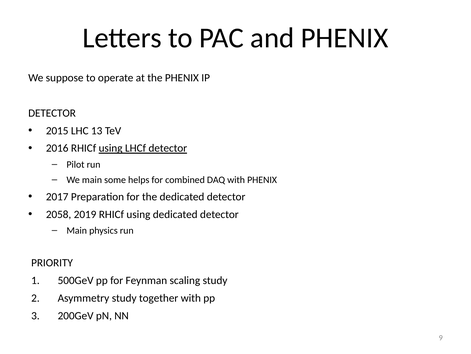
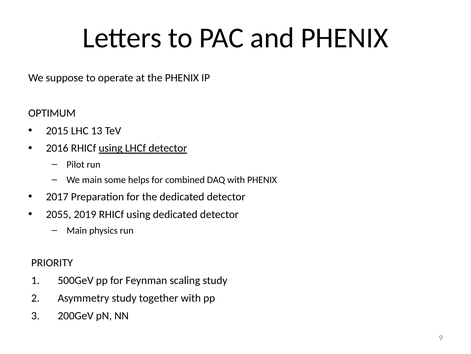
DETECTOR: DETECTOR -> OPTIMUM (52, 113)
2058: 2058 -> 2055 (59, 214)
